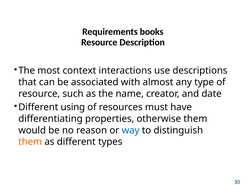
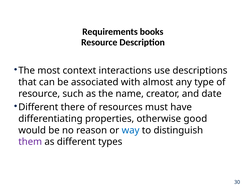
using: using -> there (73, 107)
otherwise them: them -> good (195, 118)
them colour: orange -> purple (30, 141)
